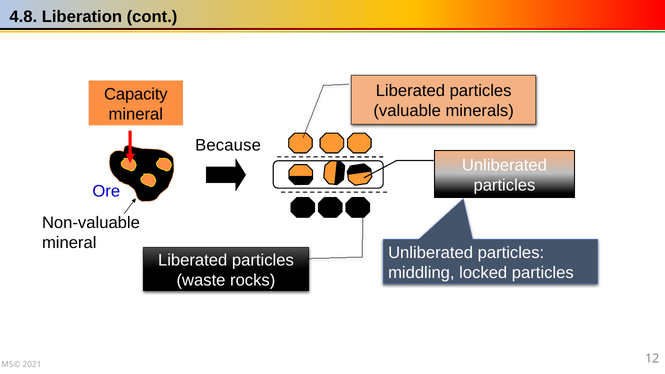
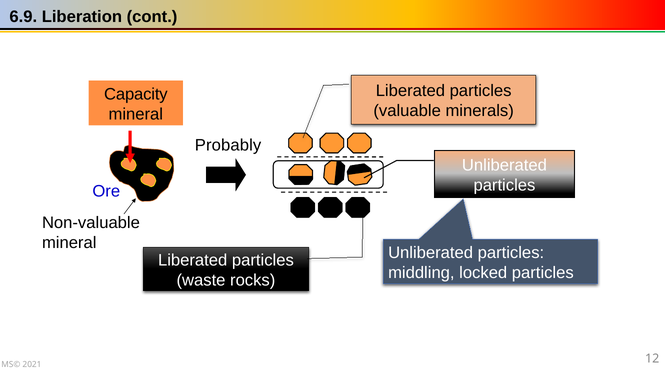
4.8: 4.8 -> 6.9 (23, 17)
Because: Because -> Probably (228, 145)
